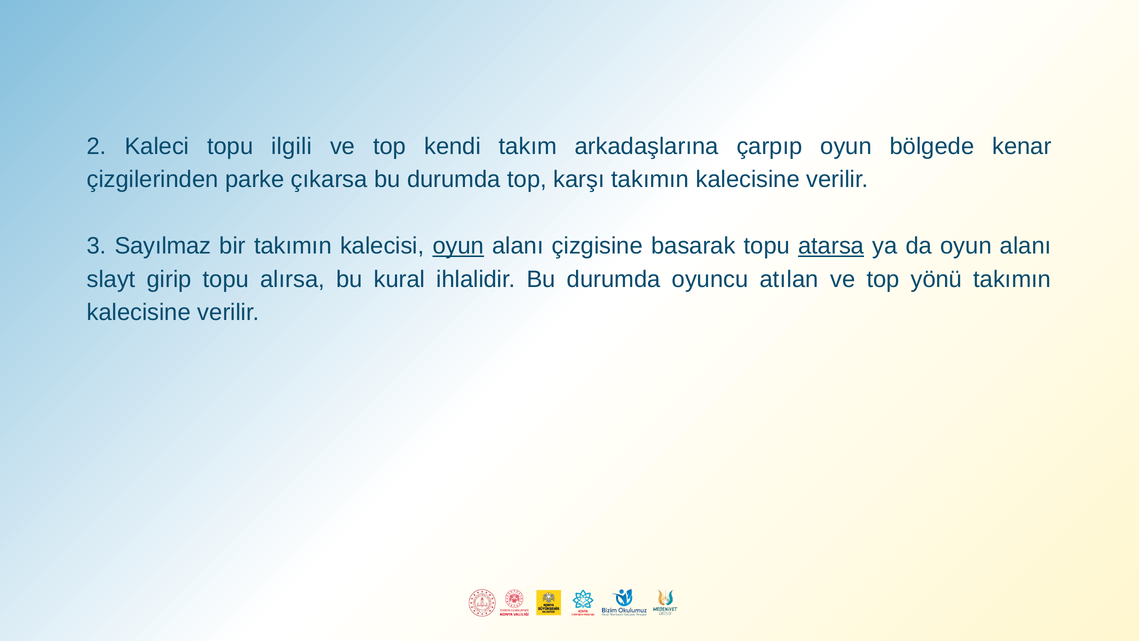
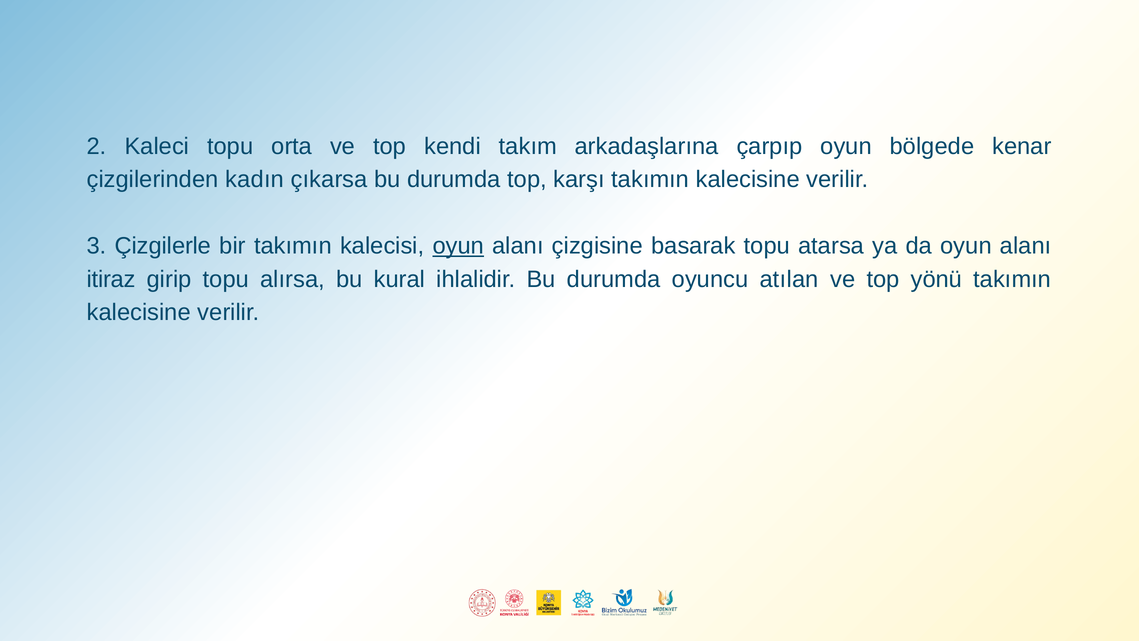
ilgili: ilgili -> orta (292, 146)
parke: parke -> kadın (255, 180)
Sayılmaz: Sayılmaz -> Çizgilerle (163, 246)
atarsa underline: present -> none (831, 246)
slayt: slayt -> itiraz (111, 279)
